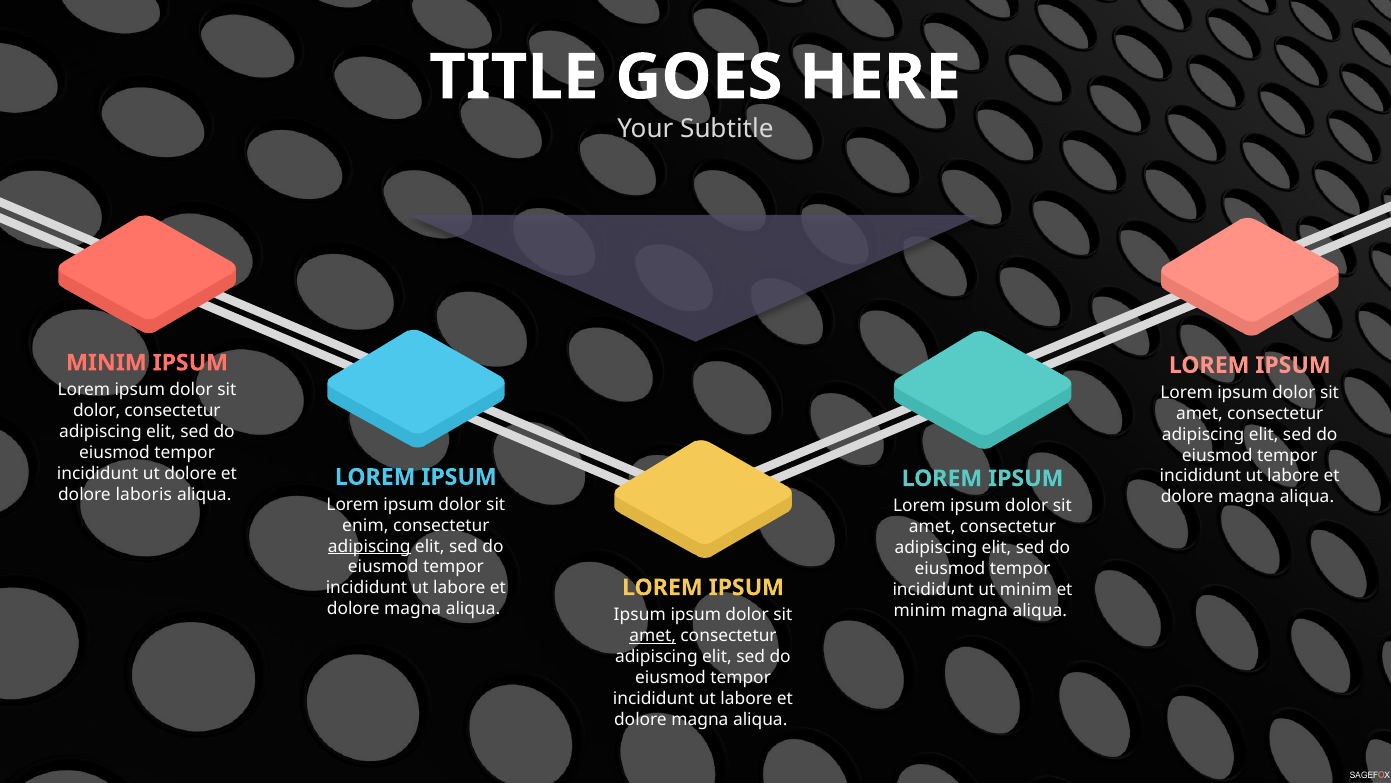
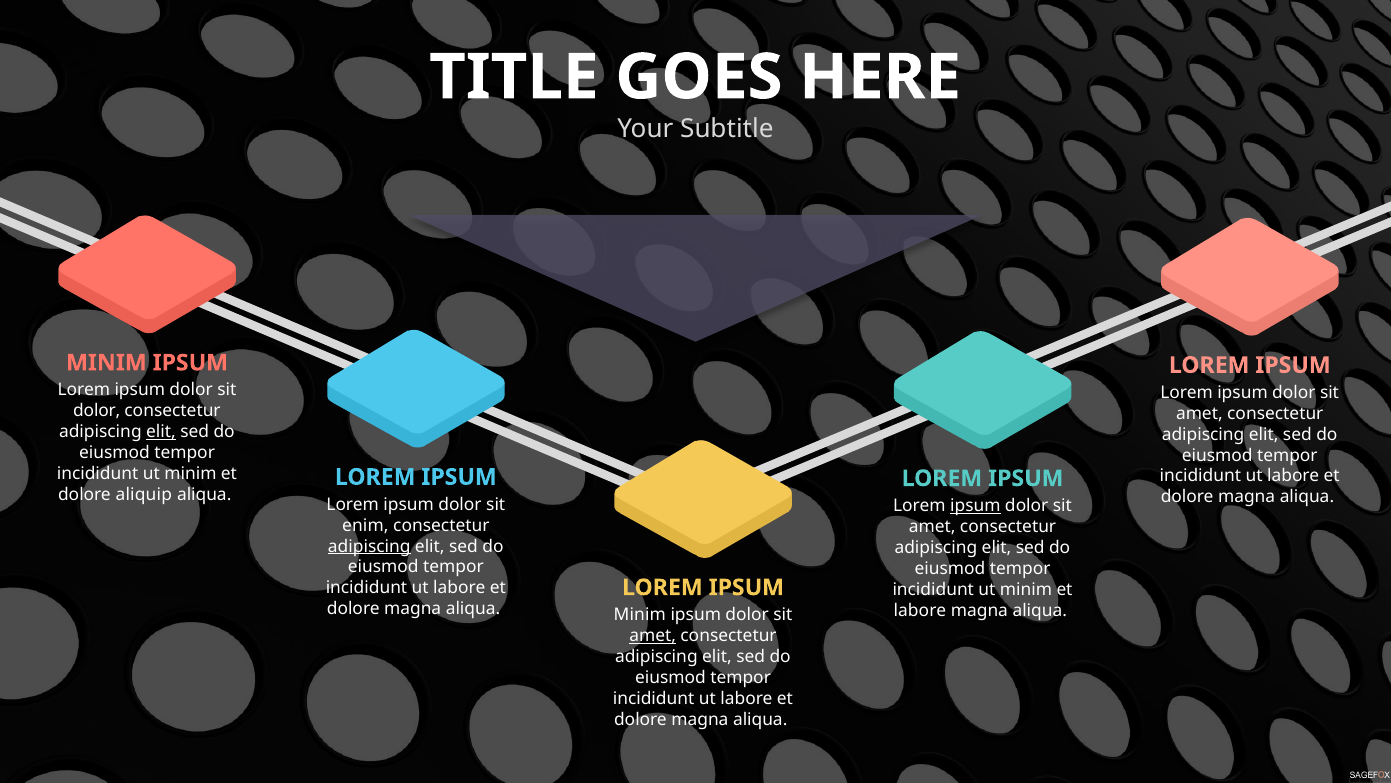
elit underline: none -> present (161, 432)
dolore: dolore -> minim (190, 473)
laboris: laboris -> aliquip (144, 494)
ipsum underline: none -> present (975, 505)
minim: minim -> labore (920, 610)
Ipsum: Ipsum -> Minim (640, 615)
